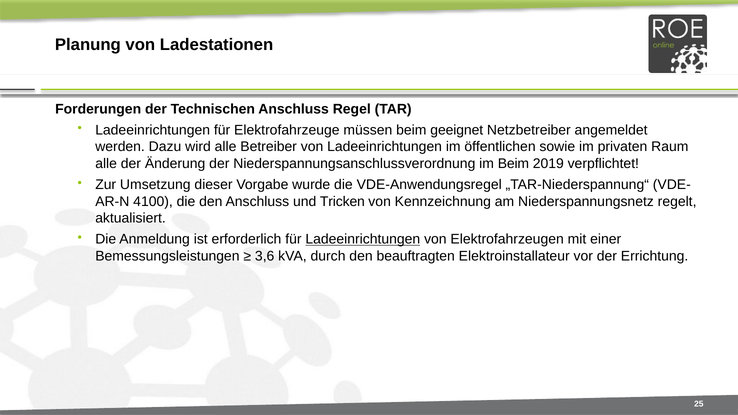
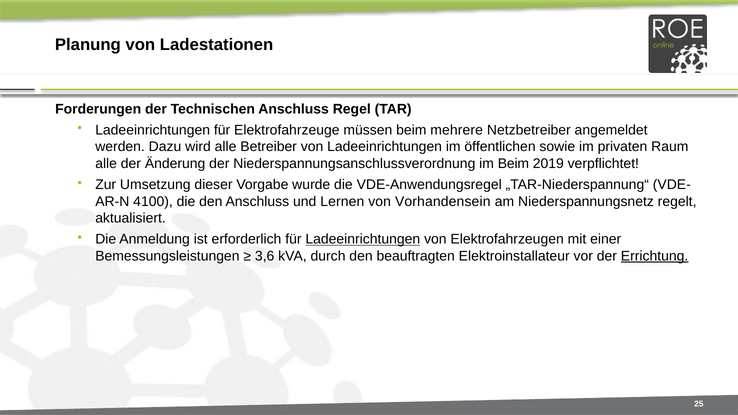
geeignet: geeignet -> mehrere (457, 130)
Tricken: Tricken -> Lernen (342, 202)
Kennzeichnung: Kennzeichnung -> Vorhandensein (443, 202)
Errichtung underline: none -> present (655, 256)
